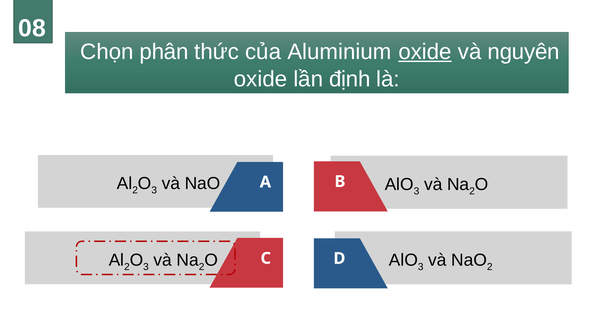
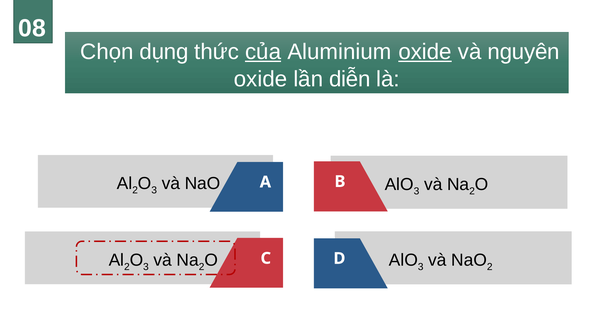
phân: phân -> dụng (164, 52)
của underline: none -> present (263, 52)
định: định -> diễn (350, 79)
